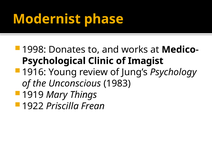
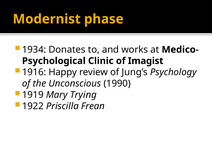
1998: 1998 -> 1934 (34, 50)
Young: Young -> Happy (63, 72)
1983: 1983 -> 1990 (117, 84)
Things: Things -> Trying (83, 95)
